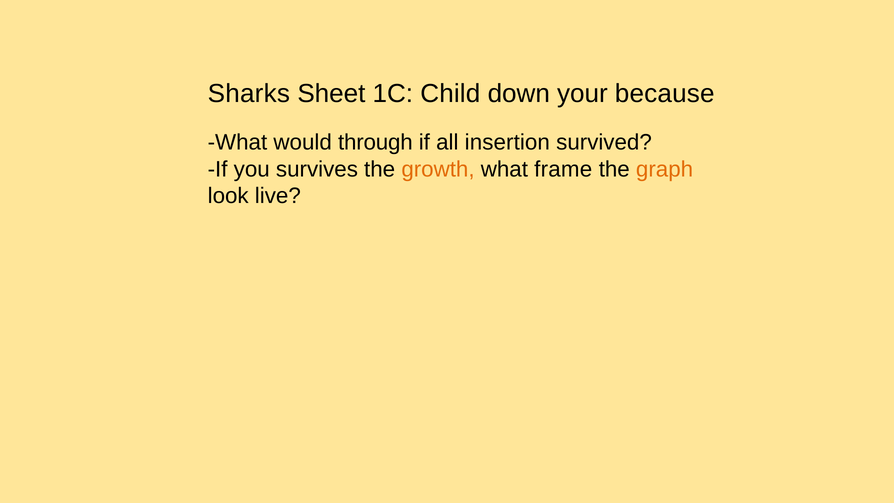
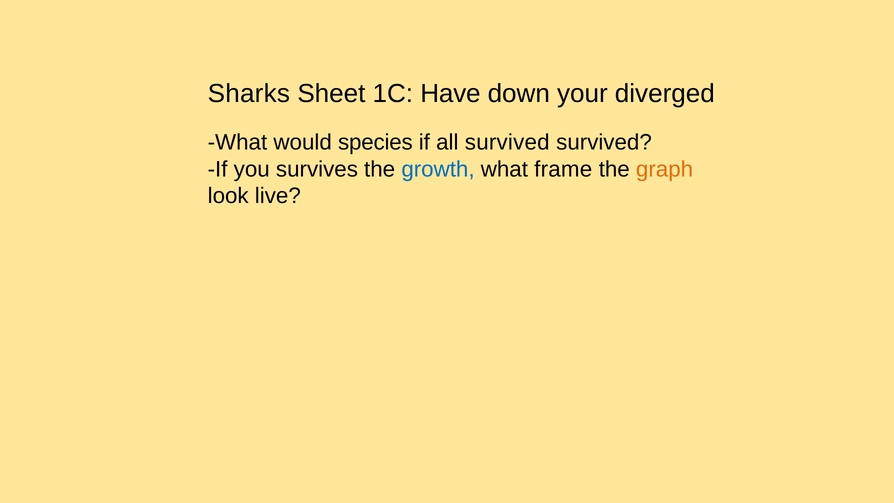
Child: Child -> Have (450, 93)
because: because -> diverged (665, 93)
through: through -> species (375, 142)
all insertion: insertion -> survived (507, 142)
growth colour: orange -> blue (438, 169)
